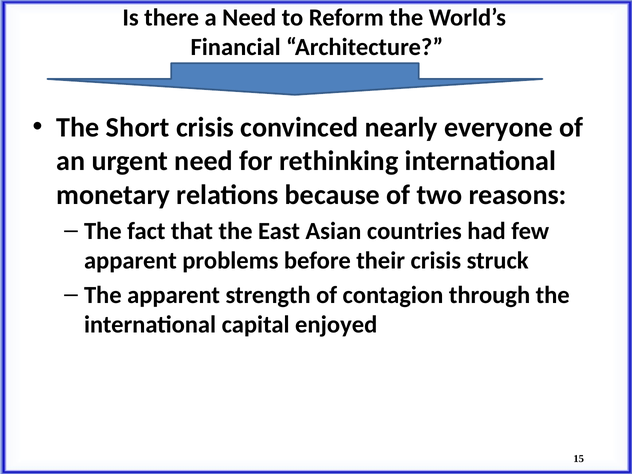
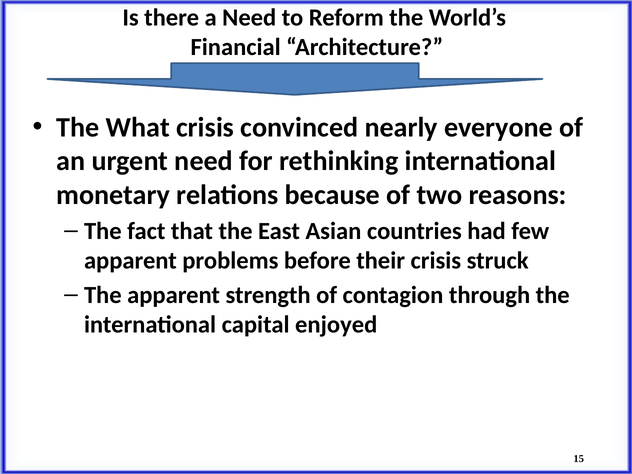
Short: Short -> What (138, 127)
